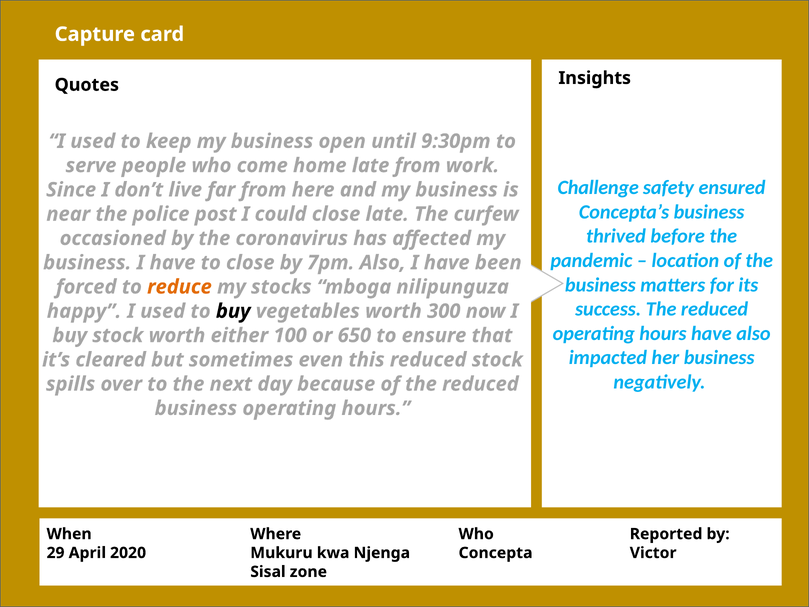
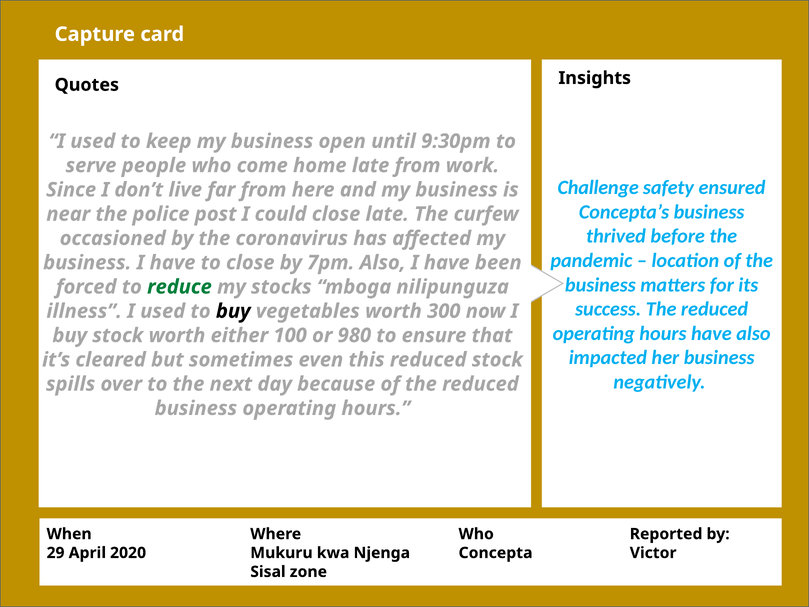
reduce colour: orange -> green (179, 287)
happy: happy -> illness (84, 311)
650: 650 -> 980 (354, 335)
